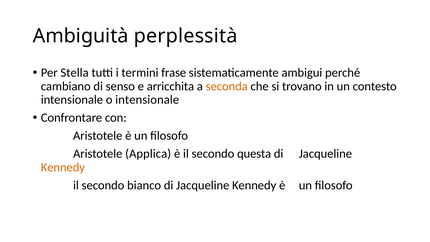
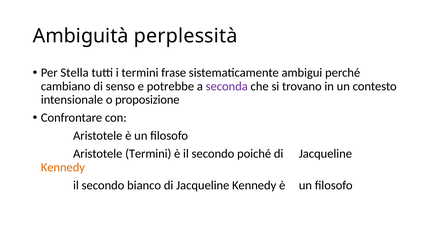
arricchita: arricchita -> potrebbe (170, 86)
seconda colour: orange -> purple (227, 86)
o intensionale: intensionale -> proposizione (147, 100)
Aristotele Applica: Applica -> Termini (148, 154)
questa: questa -> poiché (254, 154)
